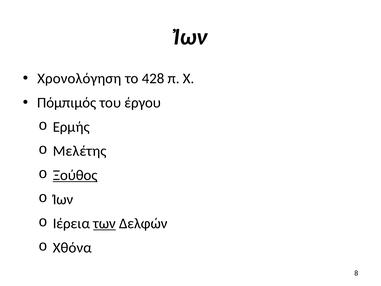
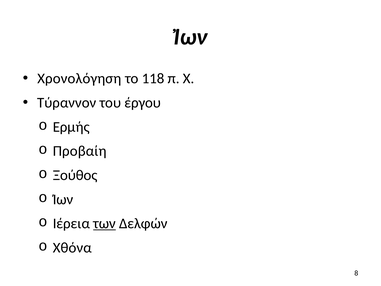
428: 428 -> 118 (153, 79)
Πόμπιμός: Πόμπιμός -> Τύραννον (67, 103)
Μελέτης: Μελέτης -> Προβαίη (80, 151)
Ξούθος underline: present -> none (75, 175)
